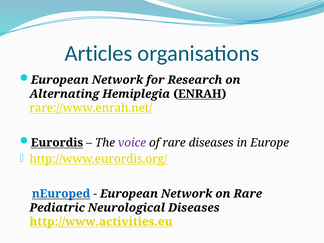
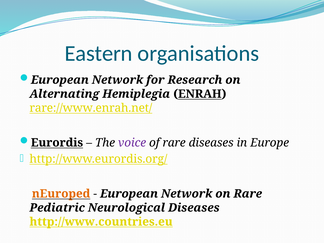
Articles: Articles -> Eastern (99, 54)
nEuroped colour: blue -> orange (61, 194)
http://www.activities.eu: http://www.activities.eu -> http://www.countries.eu (101, 222)
